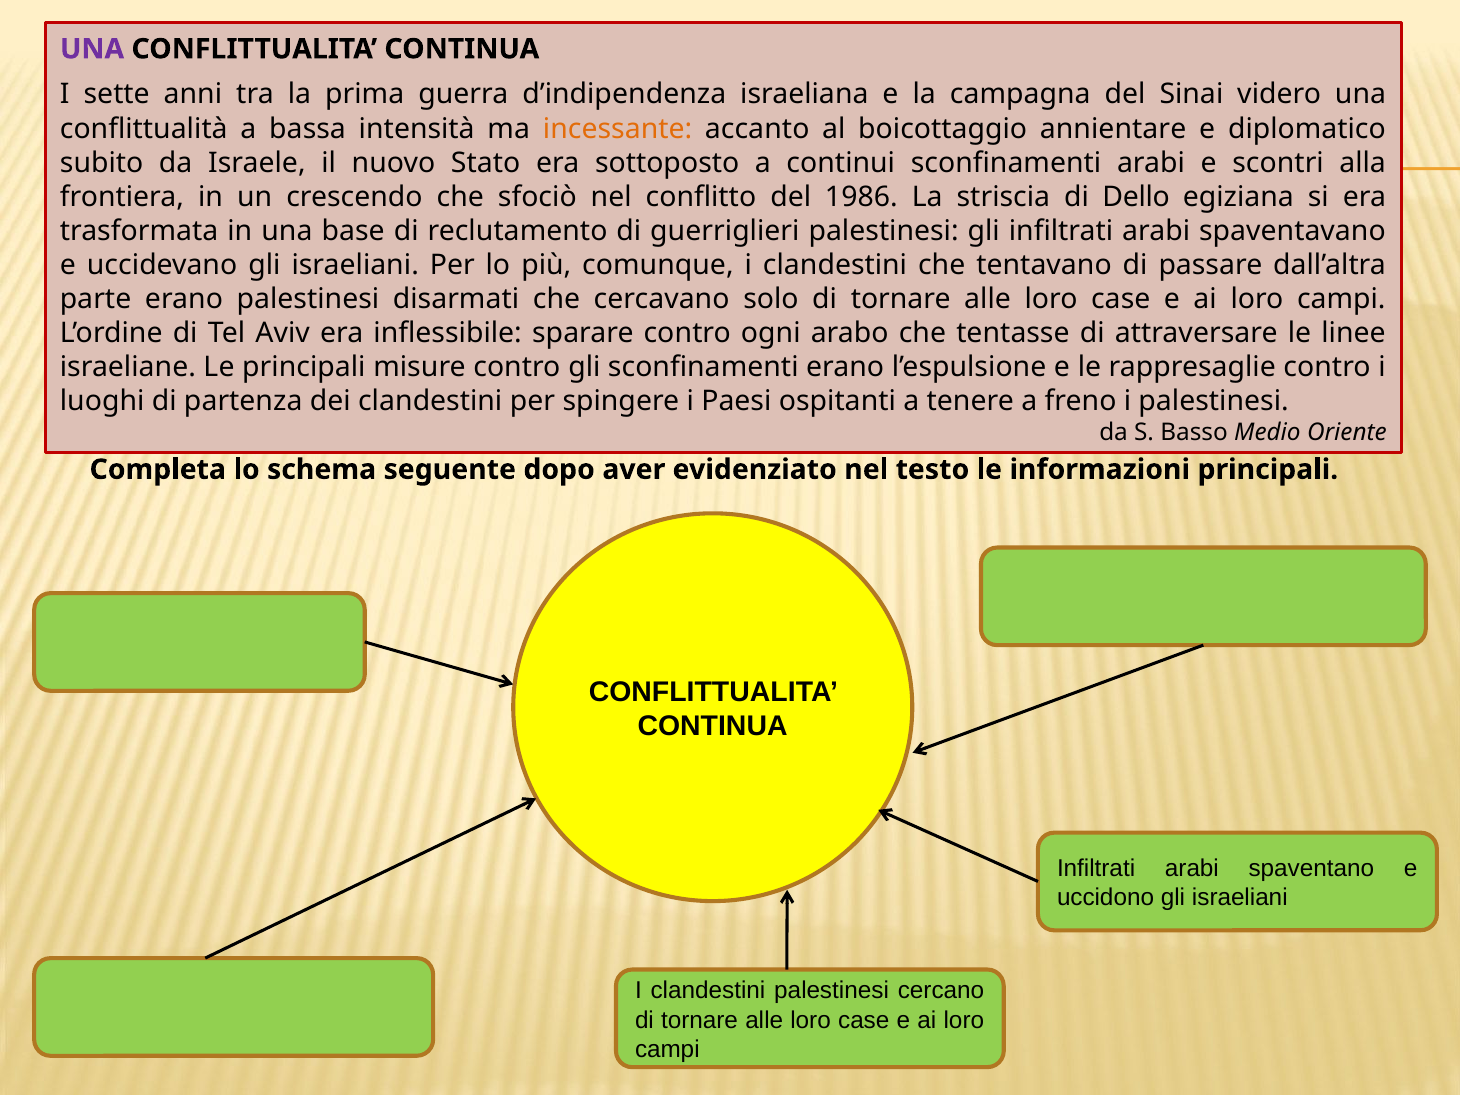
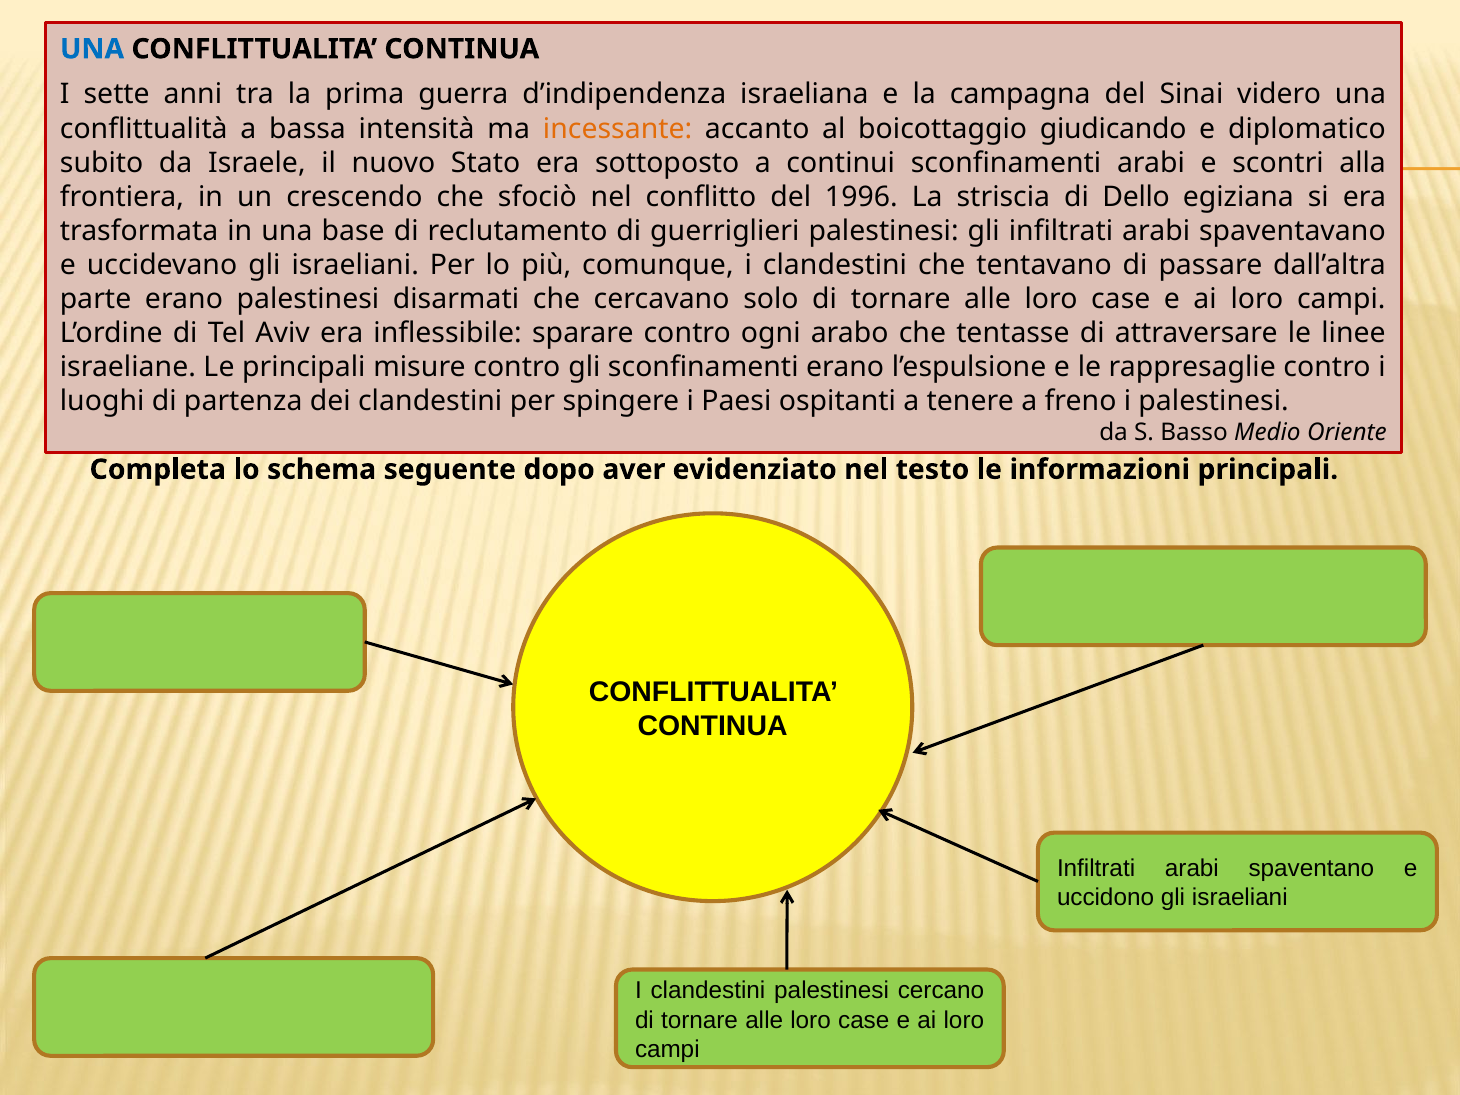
UNA colour: purple -> blue (92, 49)
annientare: annientare -> giudicando (1113, 129)
1986: 1986 -> 1996 (861, 197)
